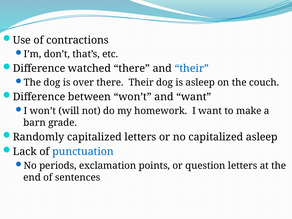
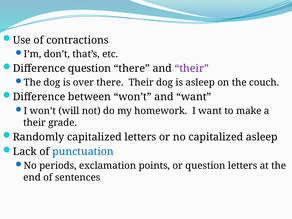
Difference watched: watched -> question (90, 69)
their colour: blue -> purple (192, 69)
barn: barn -> their (35, 123)
